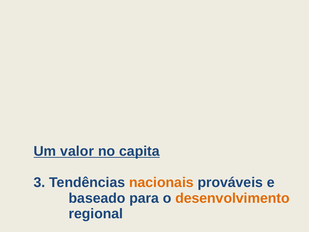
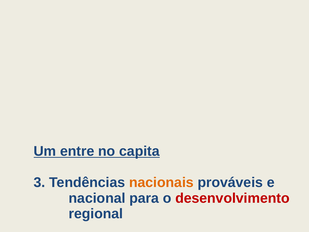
valor: valor -> entre (77, 151)
baseado: baseado -> nacional (97, 198)
desenvolvimento colour: orange -> red (232, 198)
